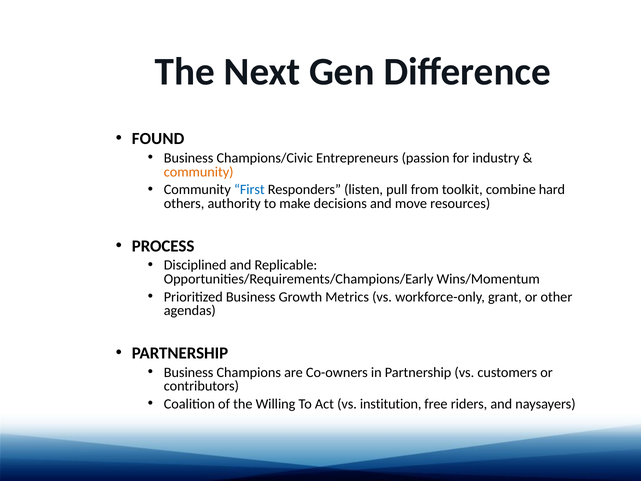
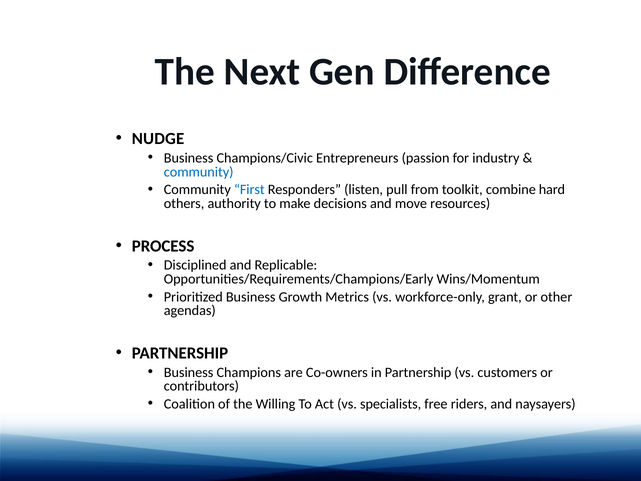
FOUND: FOUND -> NUDGE (158, 139)
community colour: orange -> blue (199, 172)
institution: institution -> specialists (391, 404)
